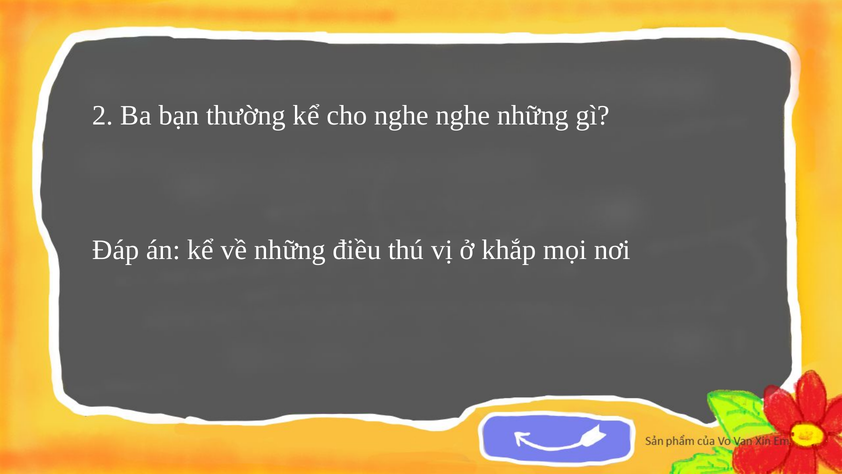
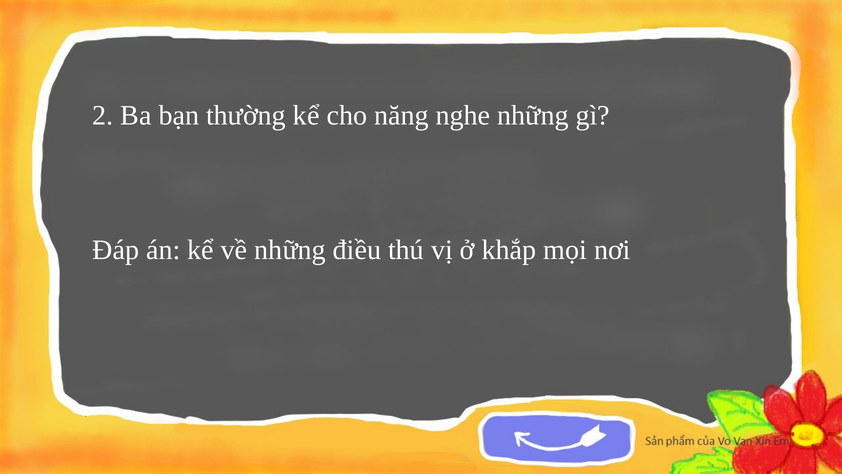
cho nghe: nghe -> năng (401, 115)
